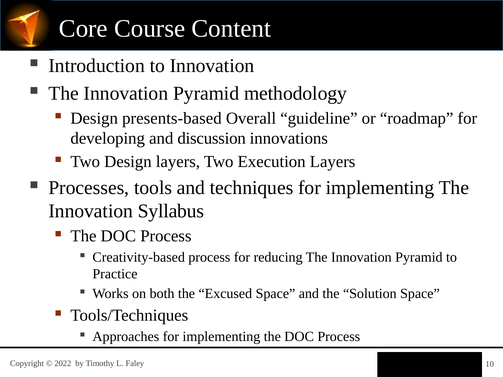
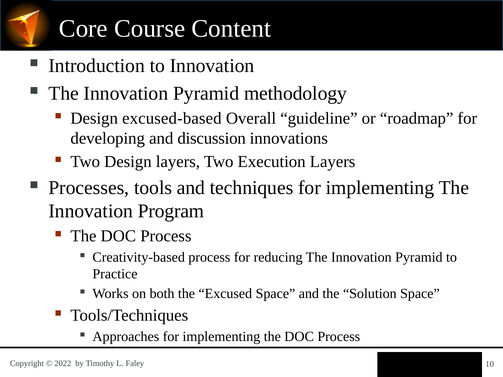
presents-based: presents-based -> excused-based (172, 118)
Syllabus: Syllabus -> Program (171, 211)
